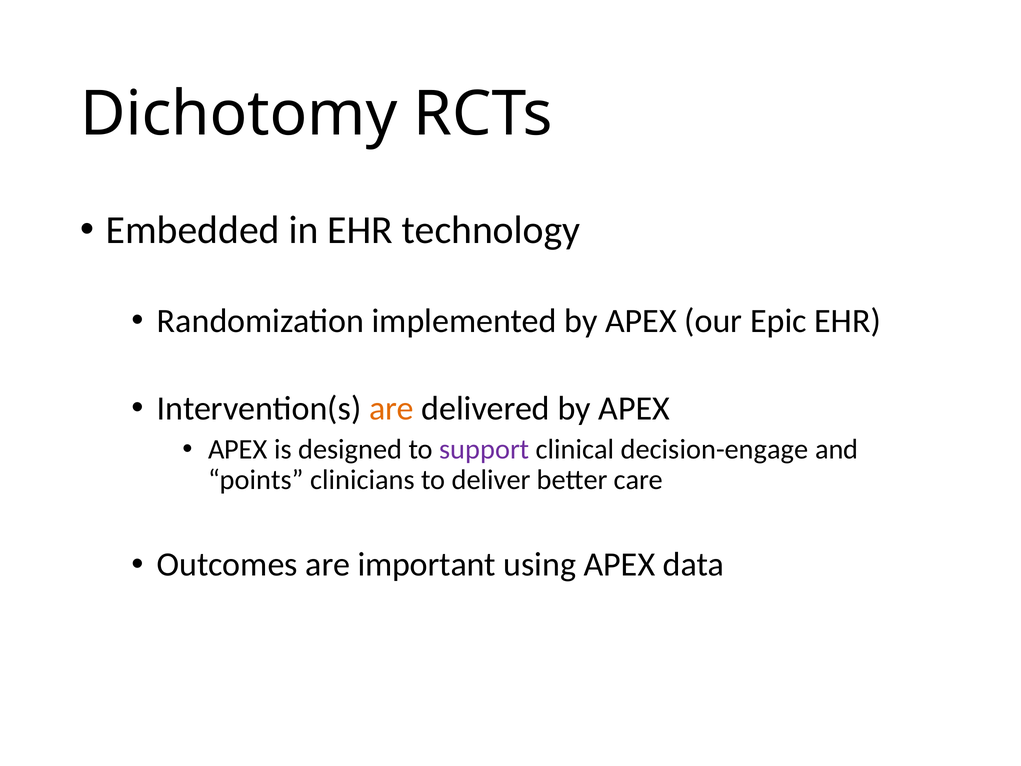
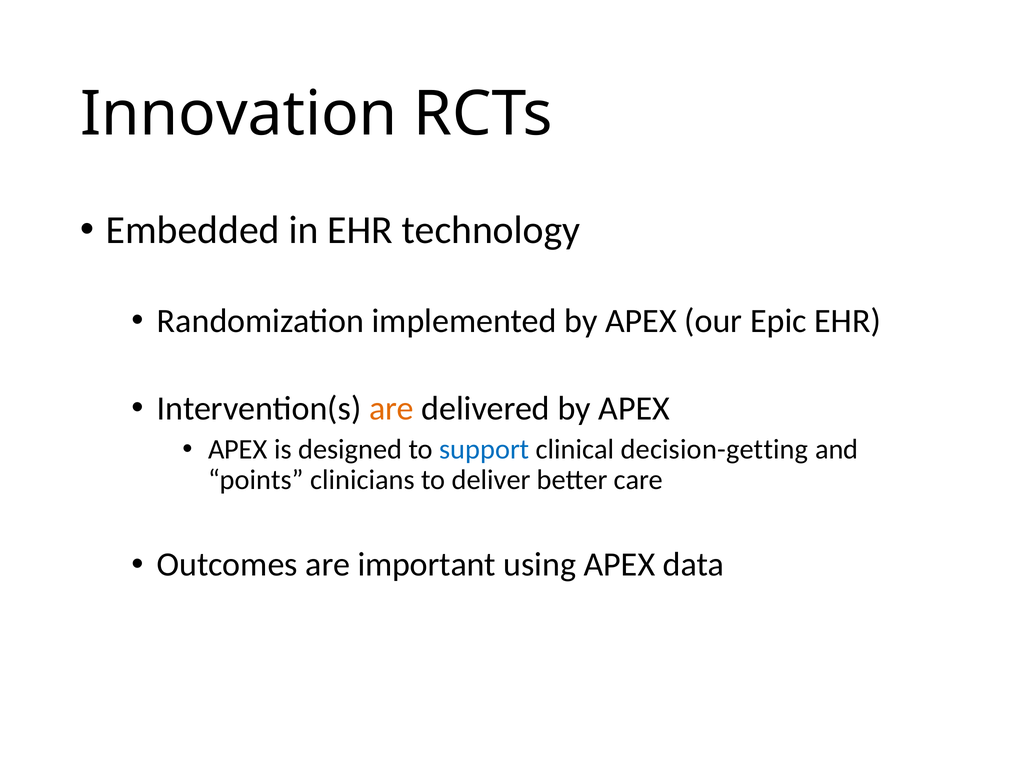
Dichotomy: Dichotomy -> Innovation (239, 114)
support colour: purple -> blue (484, 449)
decision-engage: decision-engage -> decision-getting (714, 449)
